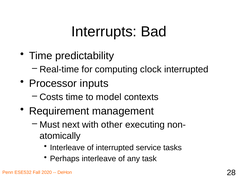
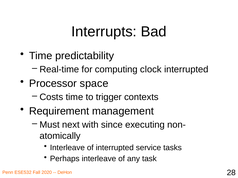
inputs: inputs -> space (94, 84)
model: model -> trigger (109, 97)
other: other -> since (112, 125)
